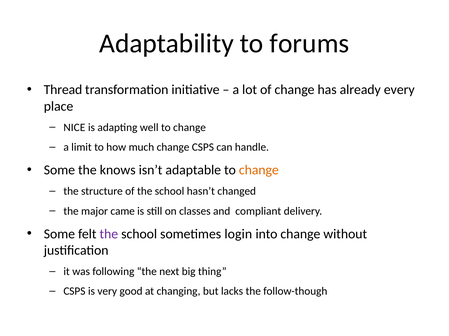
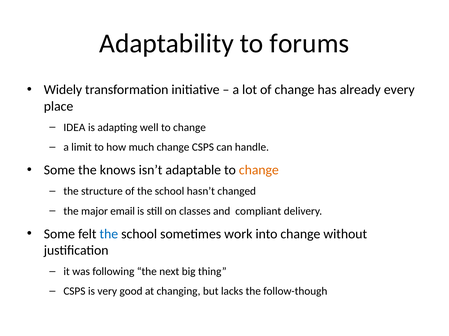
Thread: Thread -> Widely (63, 90)
NICE: NICE -> IDEA (74, 128)
came: came -> email (123, 211)
the colour: purple -> blue (109, 234)
login: login -> work (238, 234)
